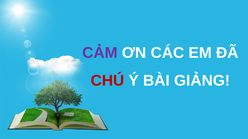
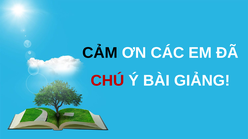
CẢM colour: purple -> black (100, 53)
